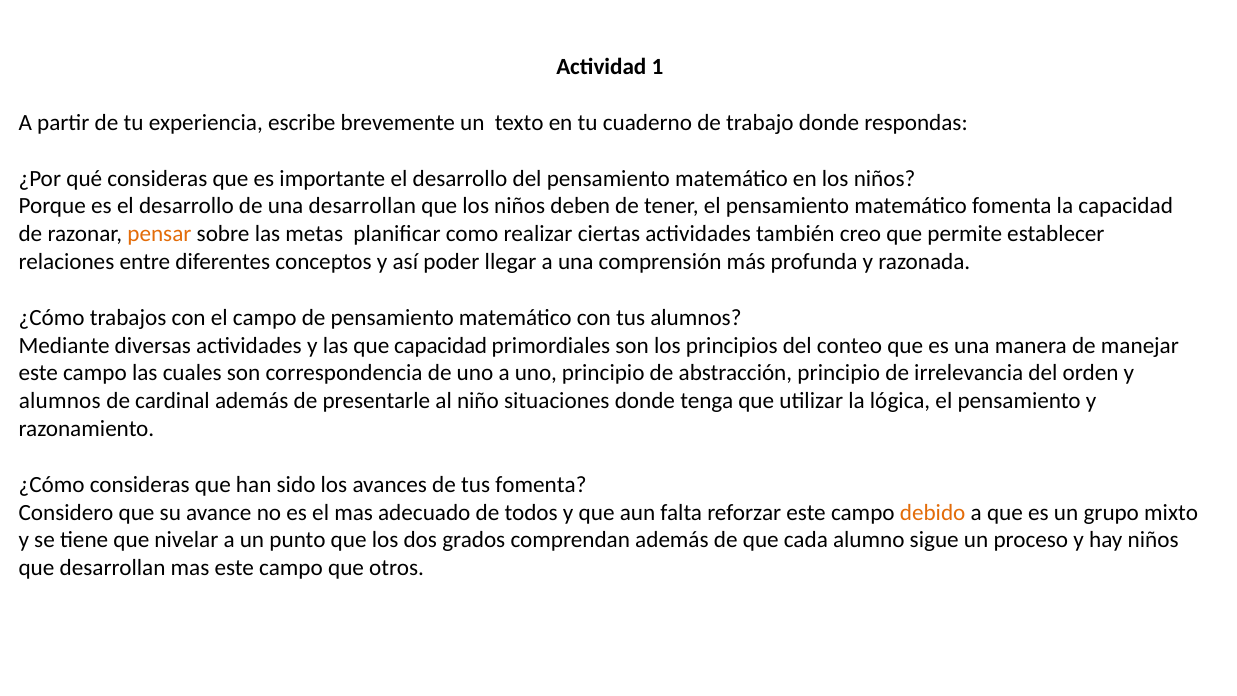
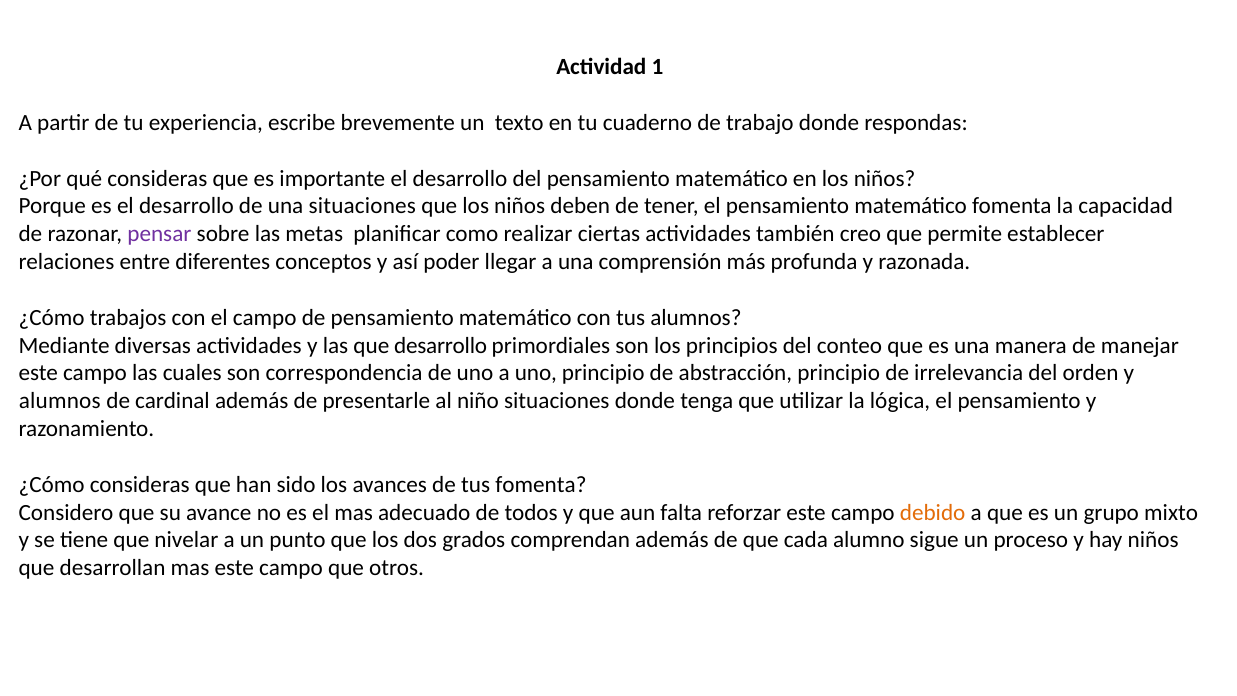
una desarrollan: desarrollan -> situaciones (362, 206)
pensar colour: orange -> purple (159, 234)
que capacidad: capacidad -> desarrollo (441, 345)
